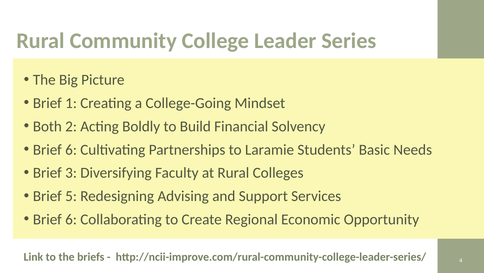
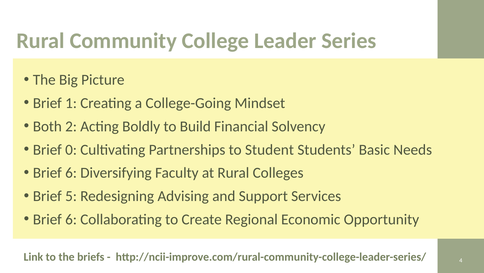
6: 6 -> 0 (71, 149)
Laramie: Laramie -> Student (269, 149)
3: 3 -> 6 (71, 172)
